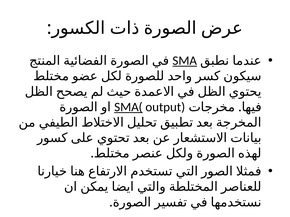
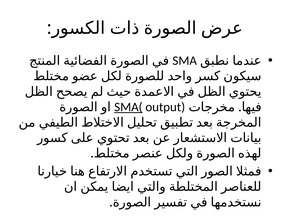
SMA underline: present -> none (185, 61)
